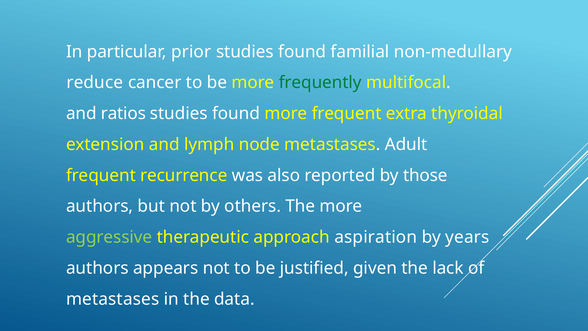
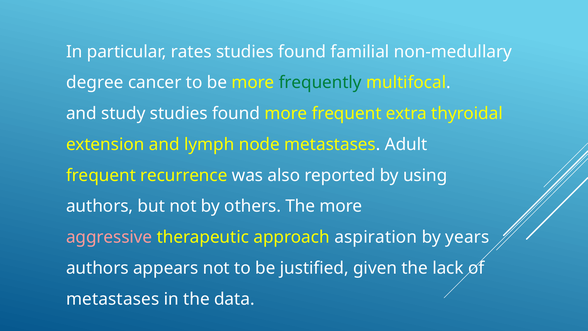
prior: prior -> rates (191, 52)
reduce: reduce -> degree (95, 83)
ratios: ratios -> study (123, 113)
those: those -> using (425, 175)
aggressive colour: light green -> pink (109, 237)
